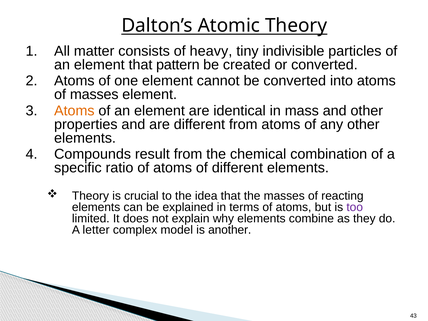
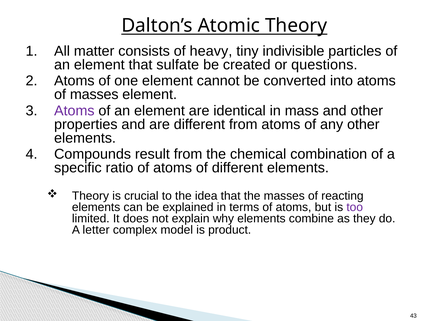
pattern: pattern -> sulfate (178, 65)
or converted: converted -> questions (324, 65)
Atoms colour: orange -> purple (74, 111)
another: another -> product (230, 230)
